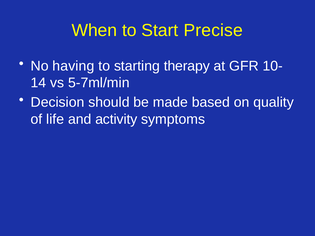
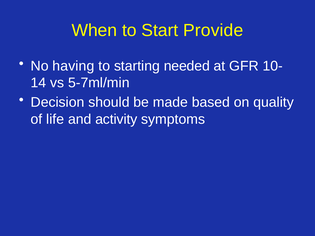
Precise: Precise -> Provide (213, 30)
therapy: therapy -> needed (187, 66)
